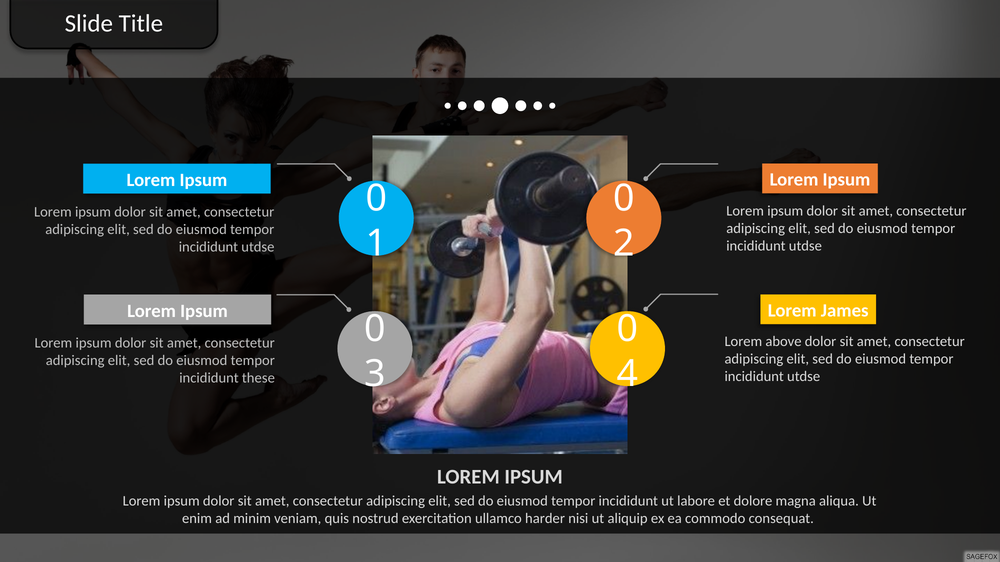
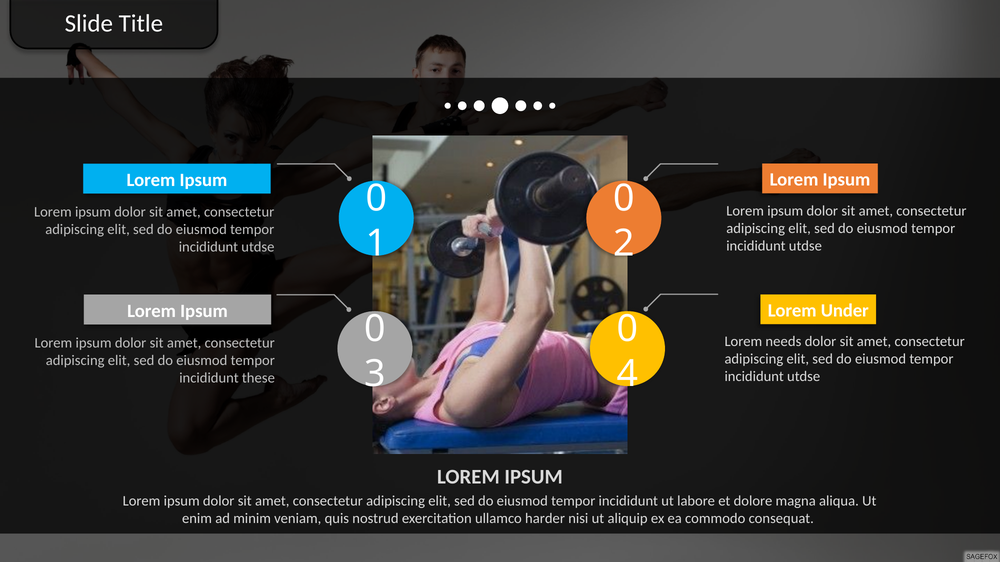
James: James -> Under (845, 311)
above: above -> needs (783, 342)
